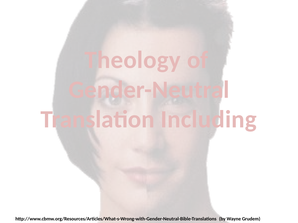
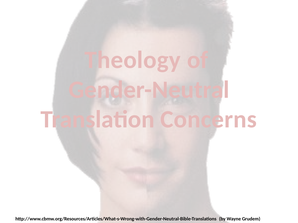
Including: Including -> Concerns (209, 120)
